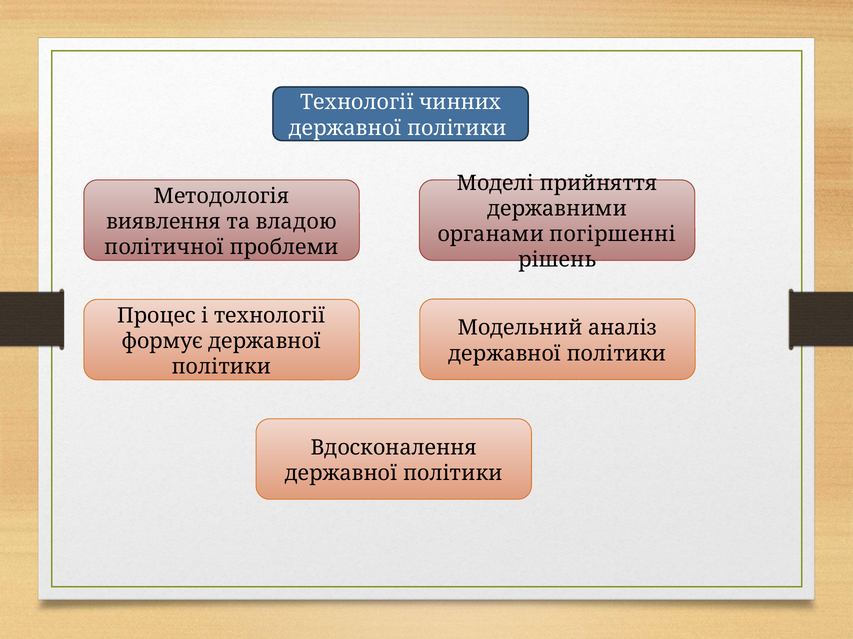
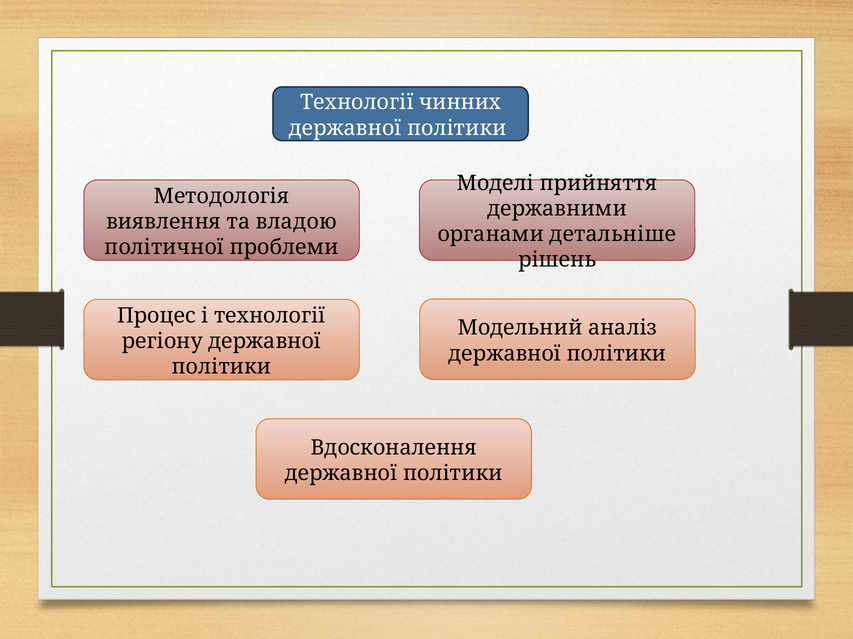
погіршенні: погіршенні -> детальніше (613, 235)
формує: формує -> регіону (162, 341)
